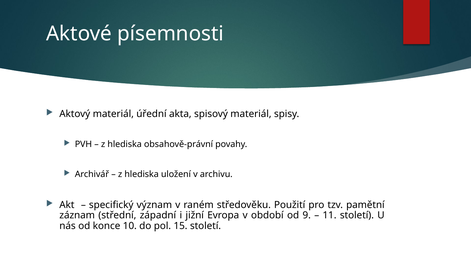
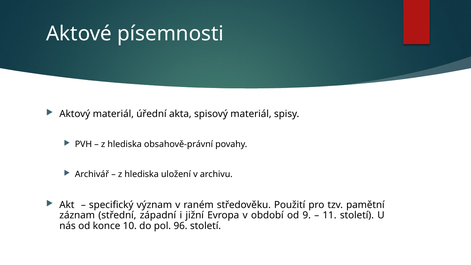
15: 15 -> 96 (181, 226)
